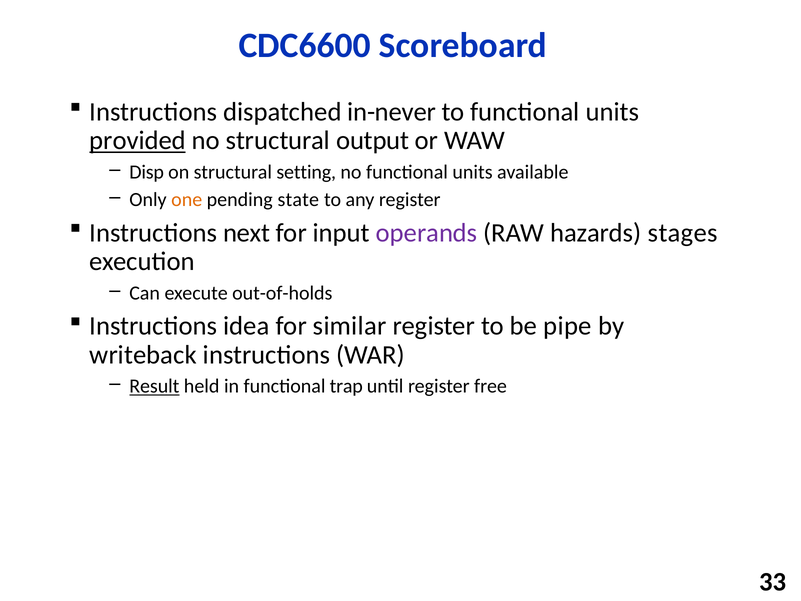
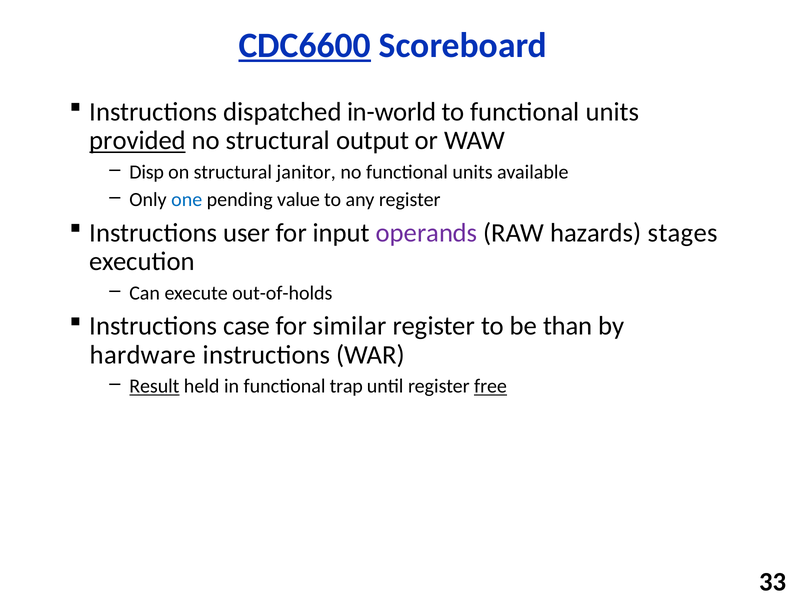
CDC6600 underline: none -> present (305, 45)
in-never: in-never -> in-world (392, 112)
setting: setting -> janitor (306, 172)
one colour: orange -> blue (187, 200)
state: state -> value (298, 200)
next: next -> user (247, 233)
idea: idea -> case (247, 326)
pipe: pipe -> than (568, 326)
writeback: writeback -> hardware (143, 355)
free underline: none -> present (491, 386)
